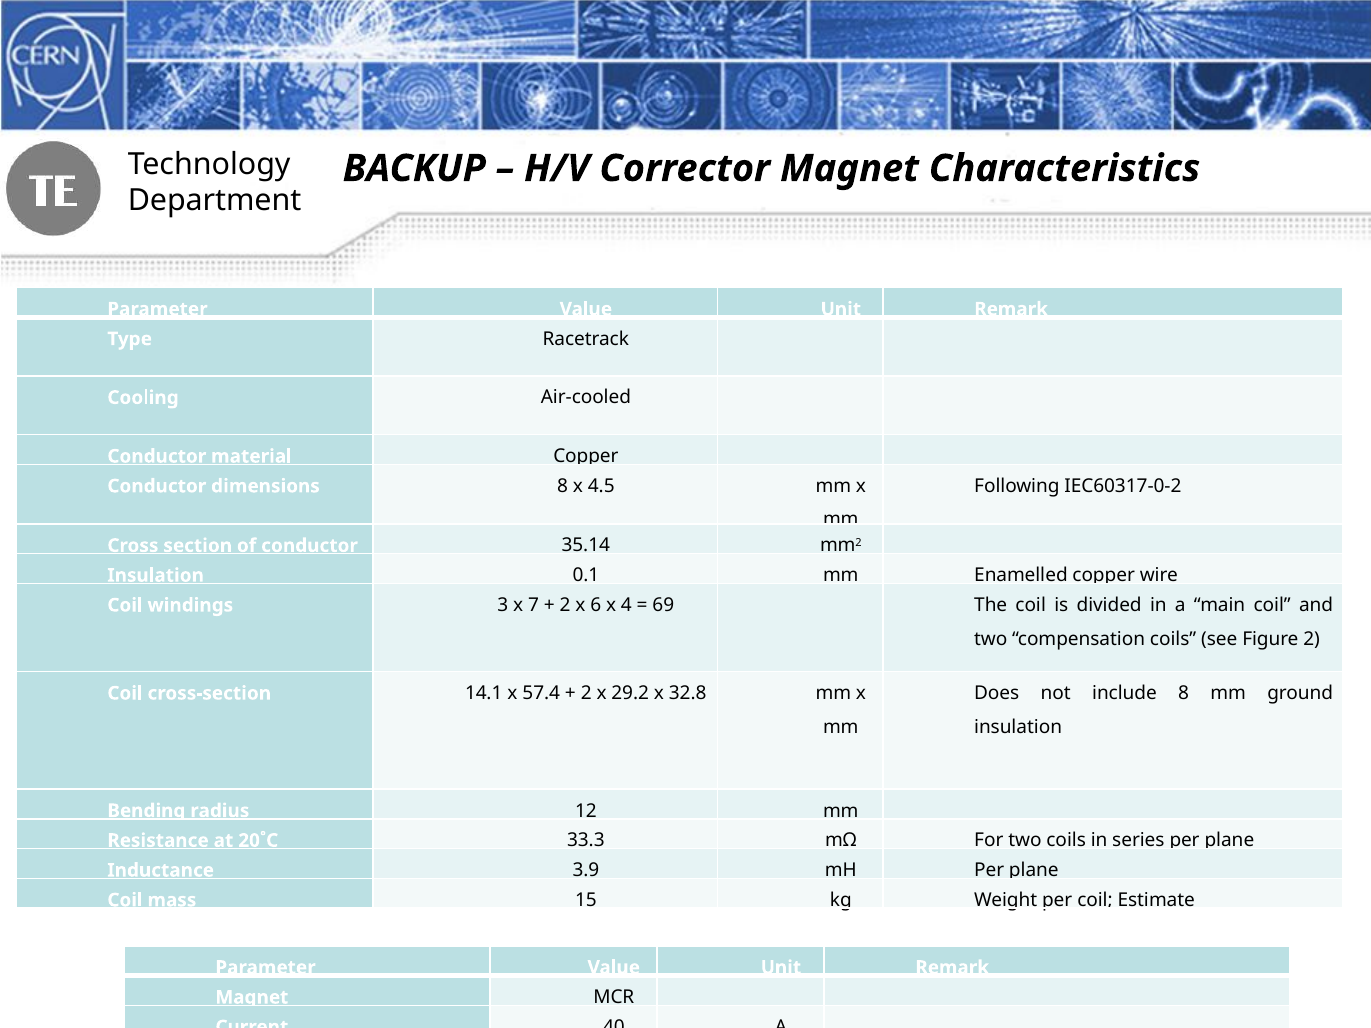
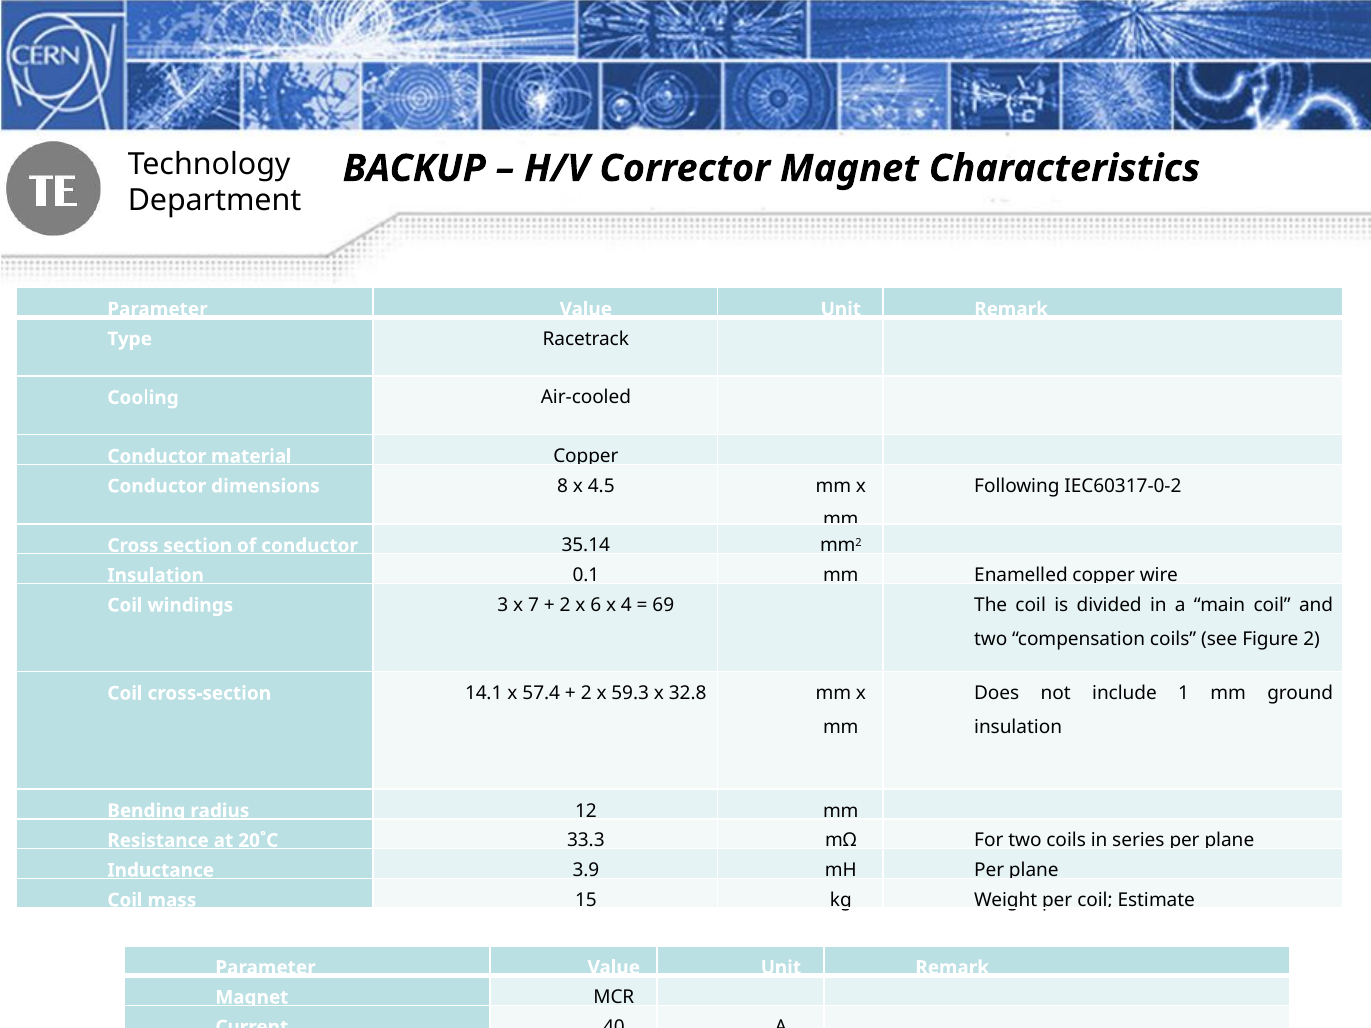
include 8: 8 -> 1 (1184, 693)
29.2: 29.2 -> 59.3 (630, 693)
